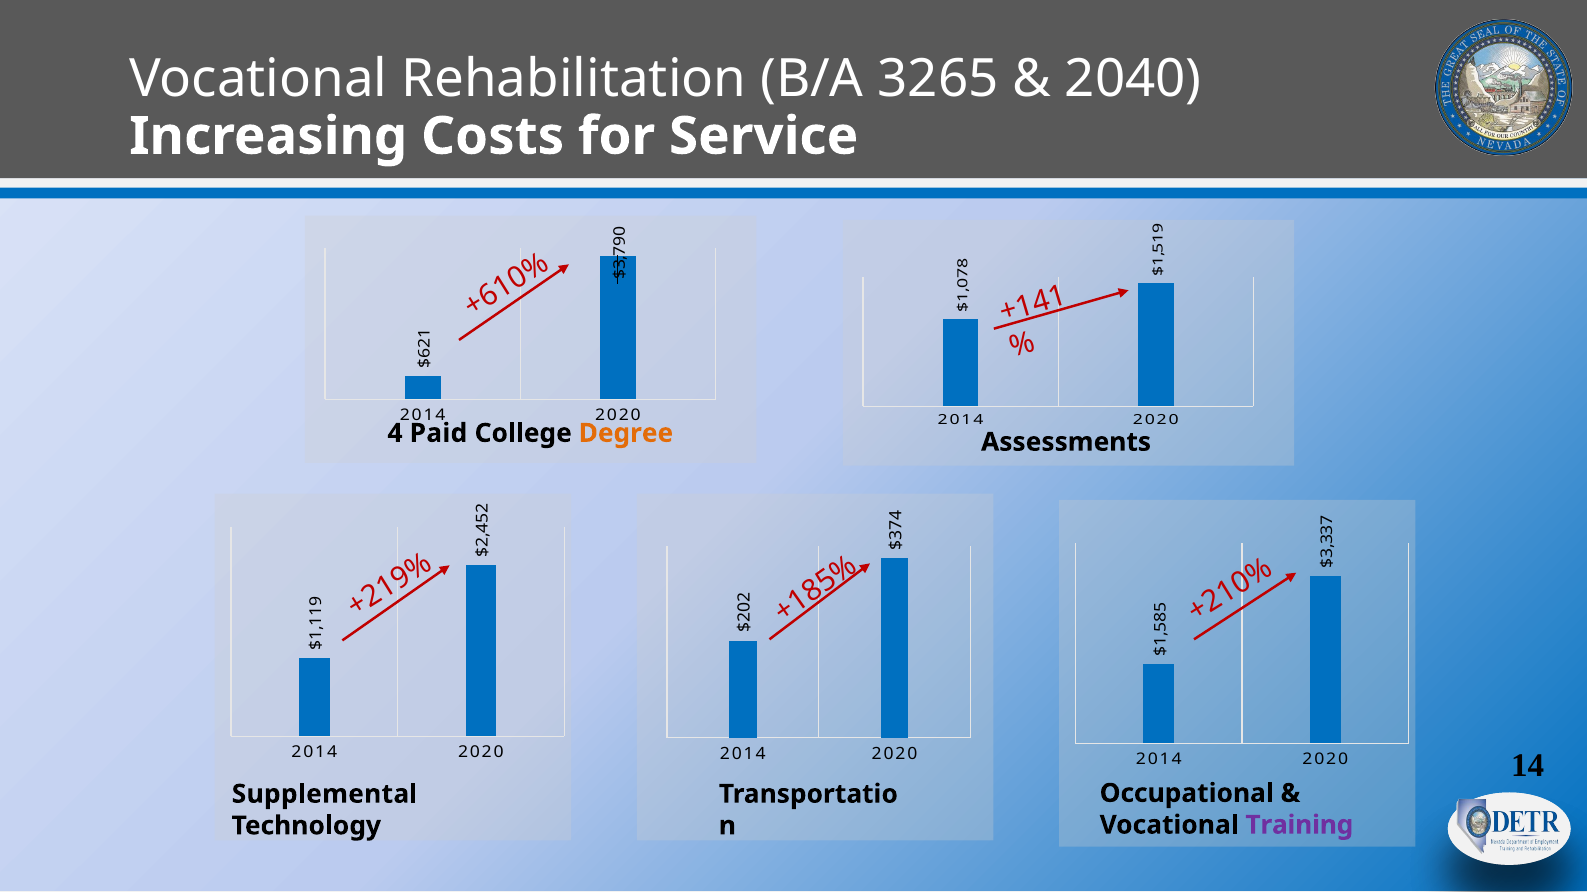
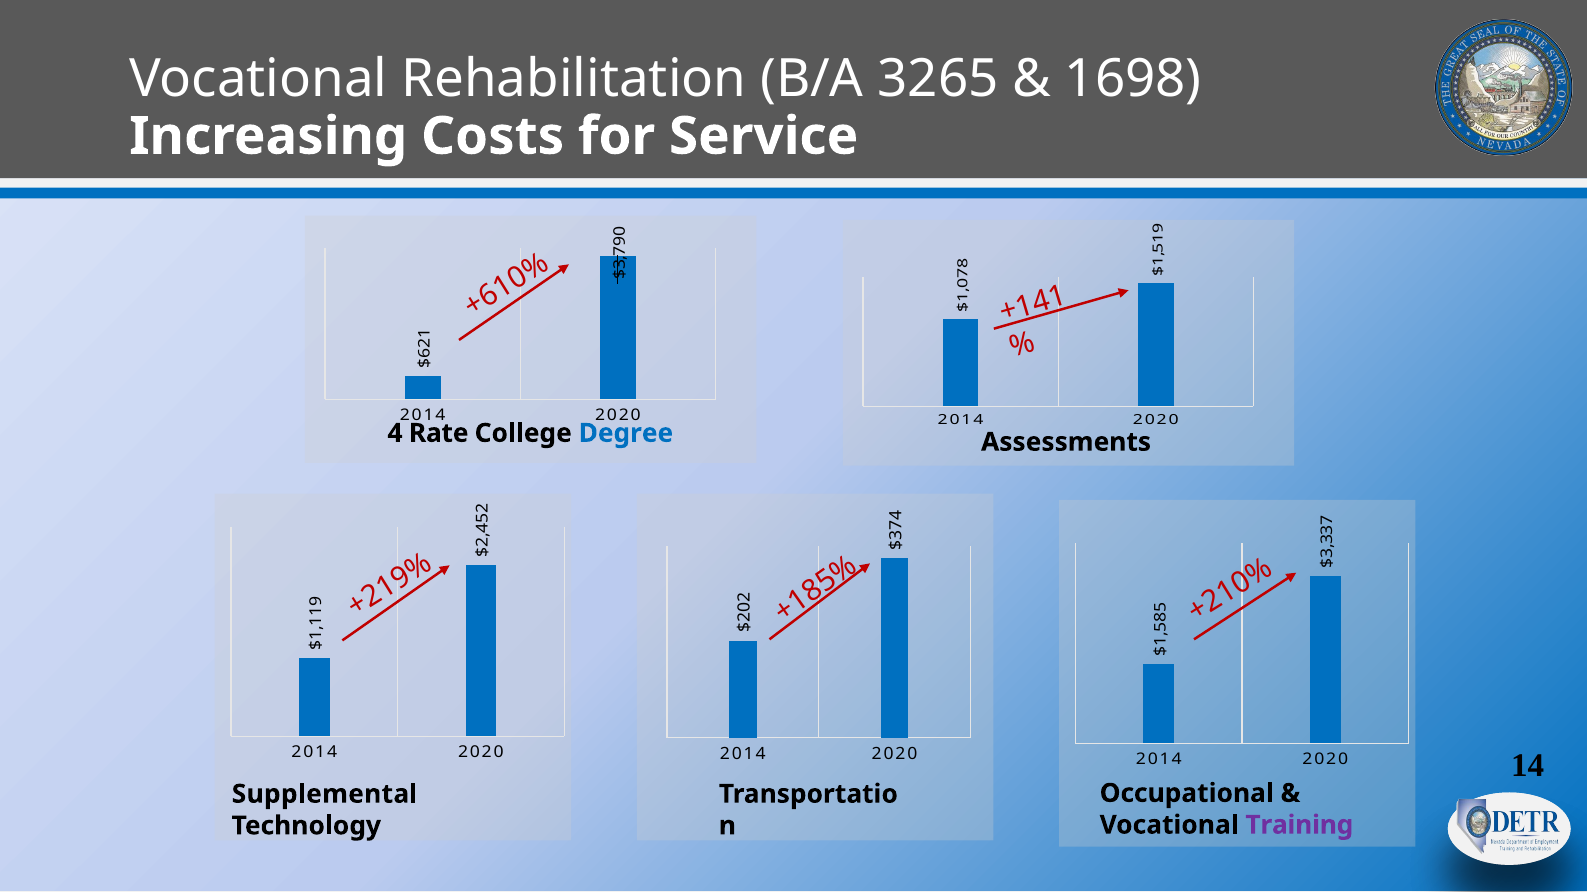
2040: 2040 -> 1698 (1133, 79)
Paid: Paid -> Rate (439, 433)
Degree colour: orange -> blue (626, 433)
